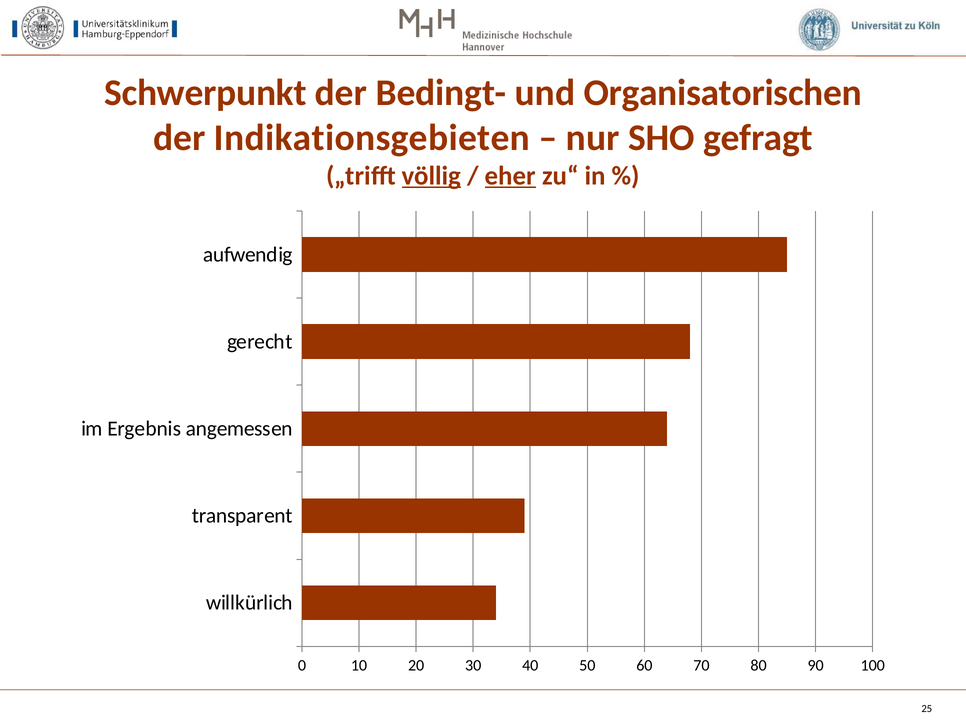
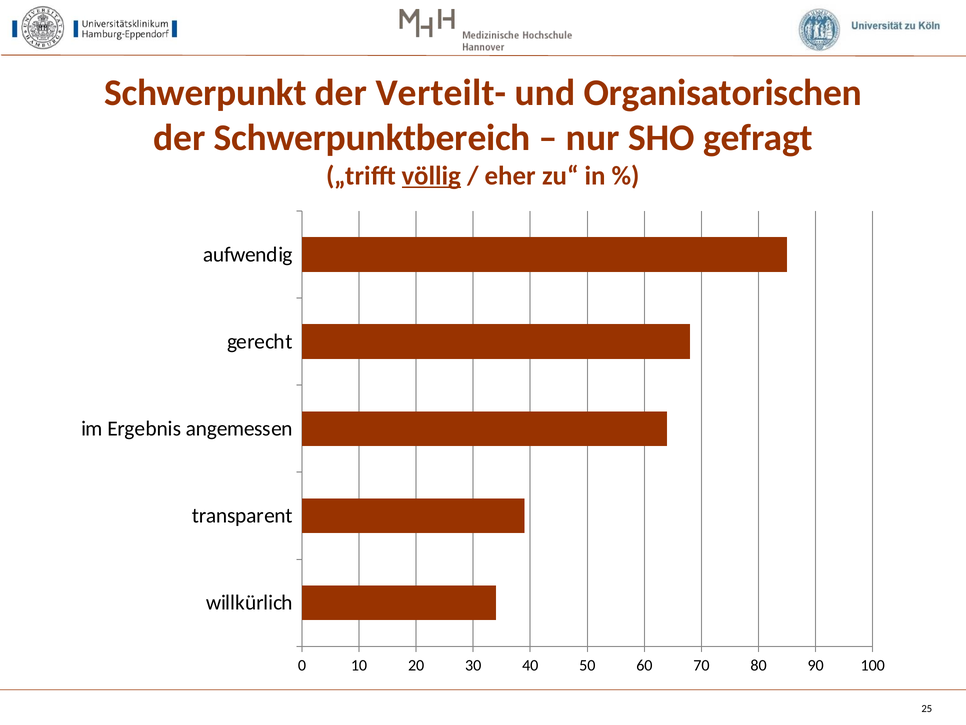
Bedingt-: Bedingt- -> Verteilt- (441, 93)
Indikationsgebieten: Indikationsgebieten -> Schwerpunktbereich (372, 138)
eher underline: present -> none (510, 176)
